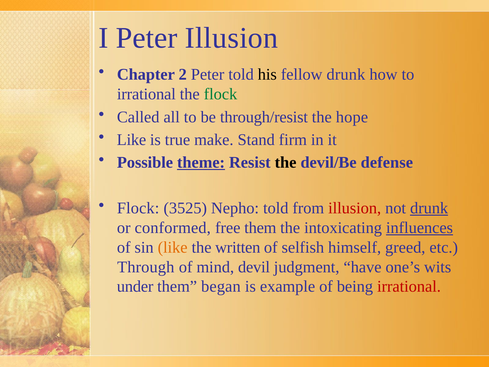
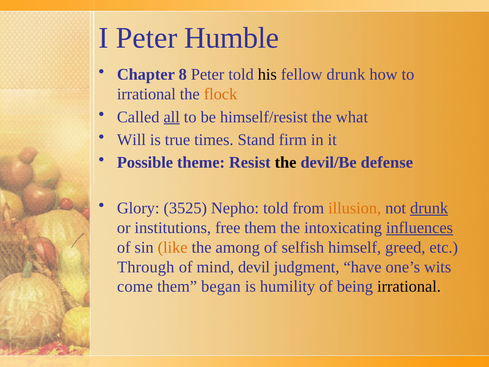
Peter Illusion: Illusion -> Humble (232, 38)
2: 2 -> 8 (183, 74)
flock colour: green -> orange (221, 94)
all underline: none -> present (172, 117)
through/resist: through/resist -> himself/resist (264, 117)
hope: hope -> what (352, 117)
Like: Like -> Will (131, 140)
make: make -> times (214, 140)
theme underline: present -> none (201, 162)
Flock: Flock -> Glory (138, 208)
illusion colour: red -> orange (355, 208)
conformed: conformed -> institutions (173, 228)
written: written -> among (238, 247)
under: under -> come (135, 286)
example: example -> humility (288, 286)
irrational colour: red -> black (409, 286)
